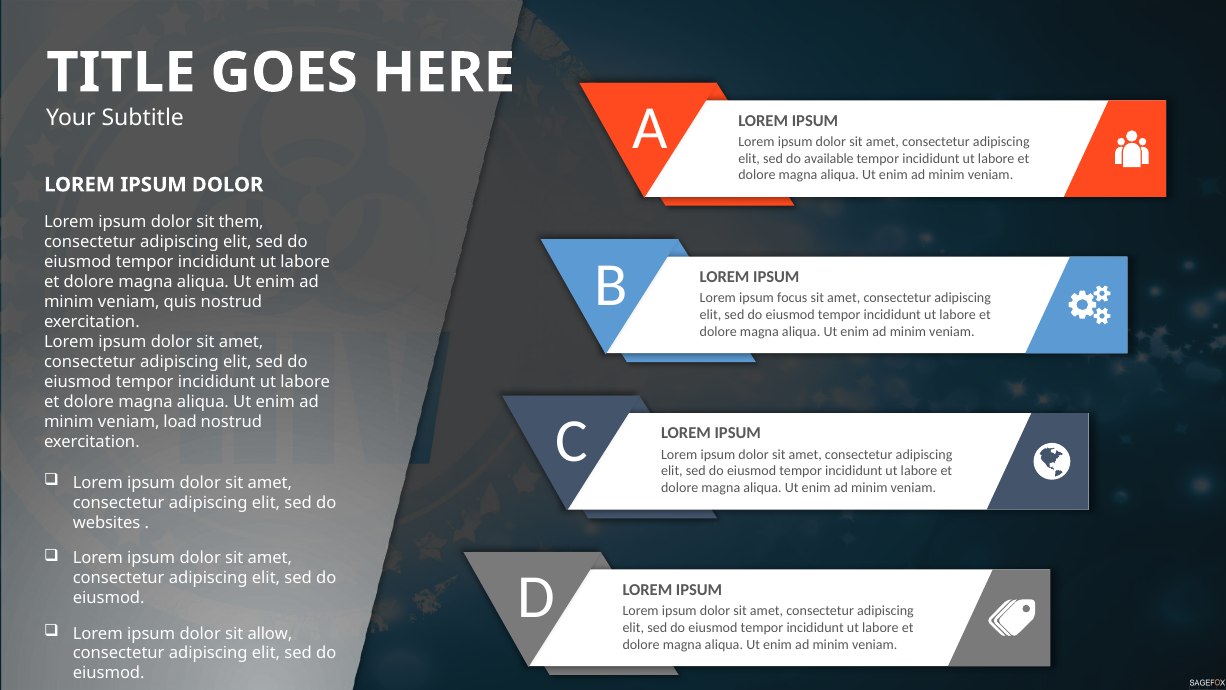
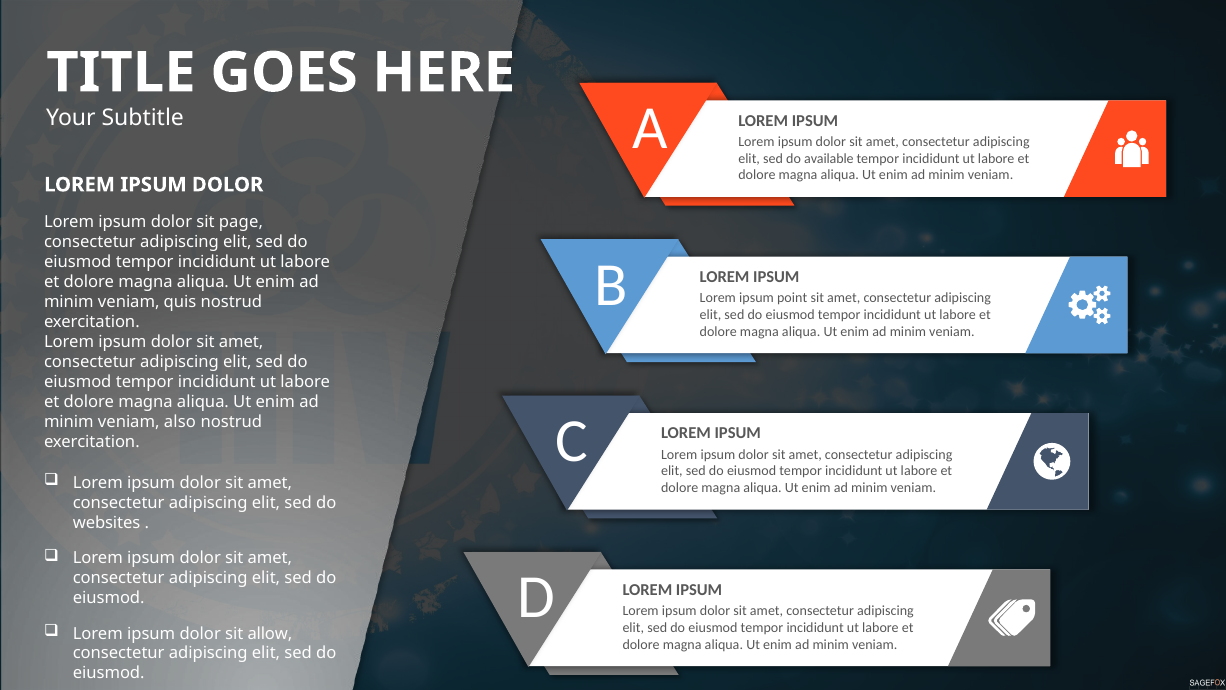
them: them -> page (241, 222)
focus: focus -> point (792, 298)
load: load -> also (180, 421)
